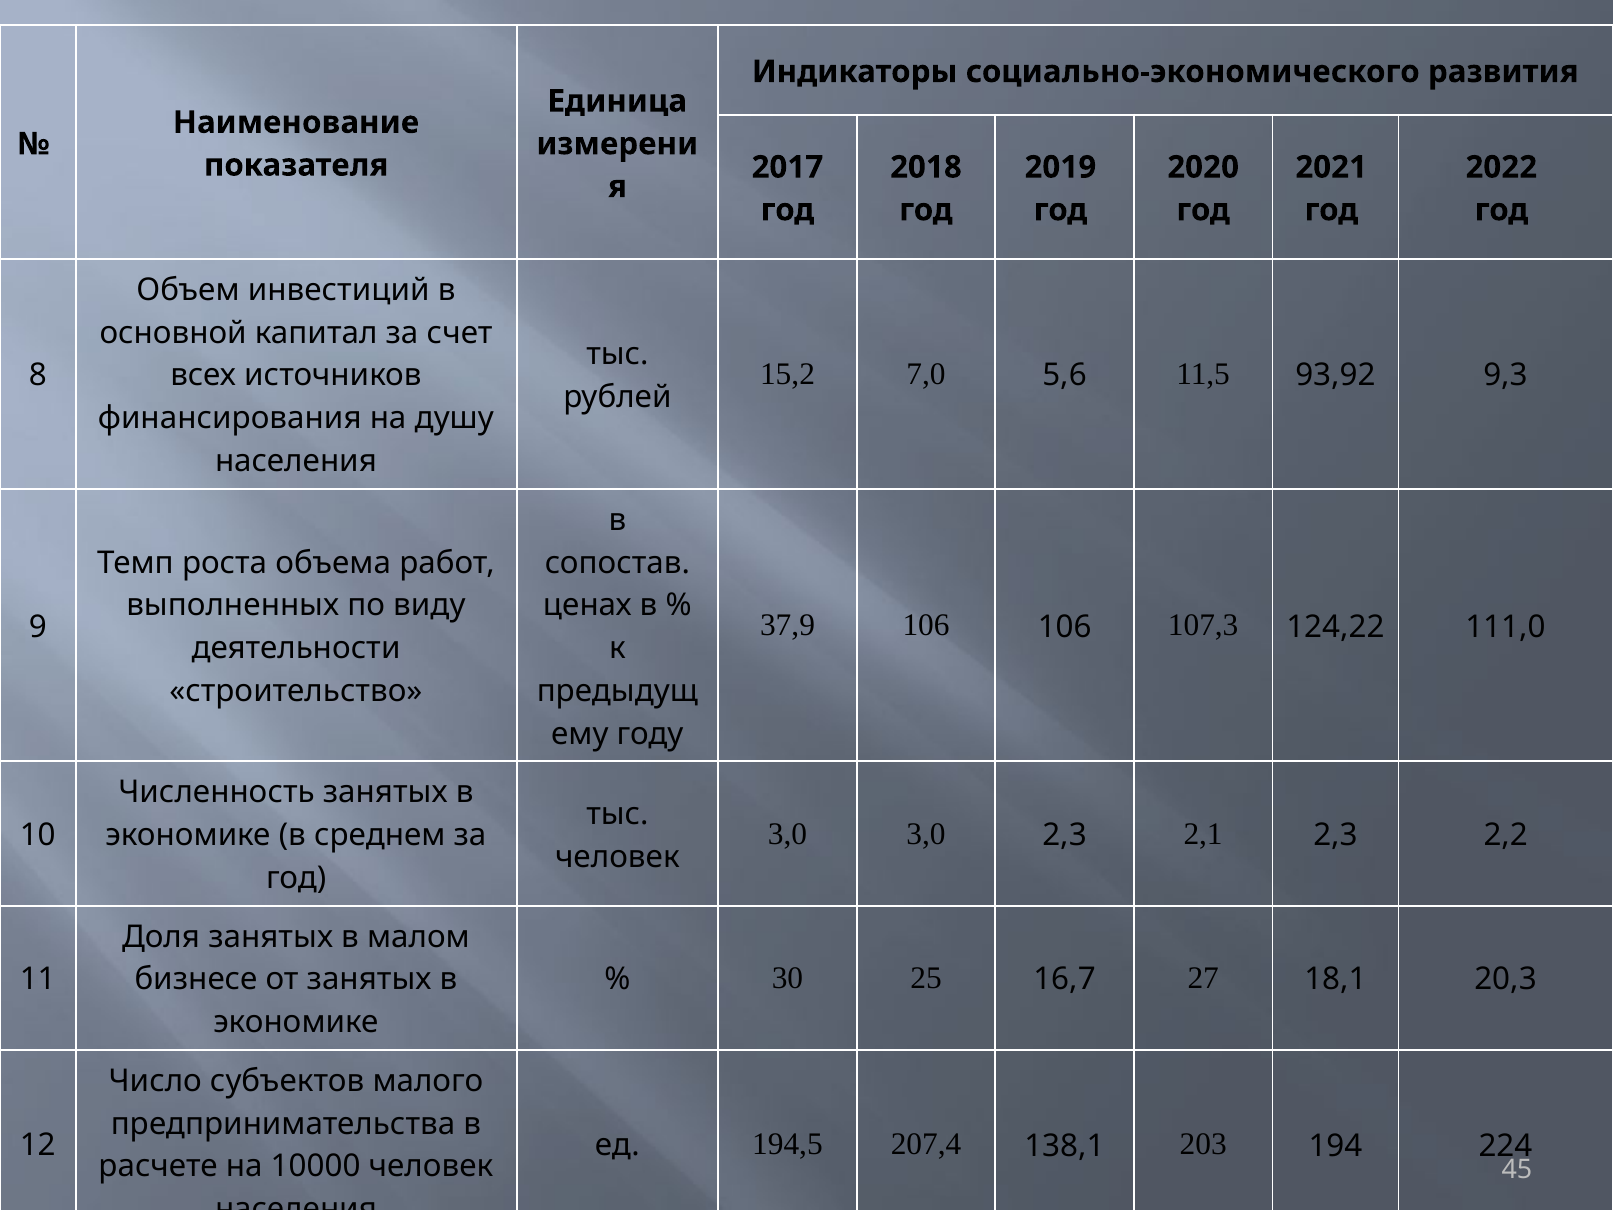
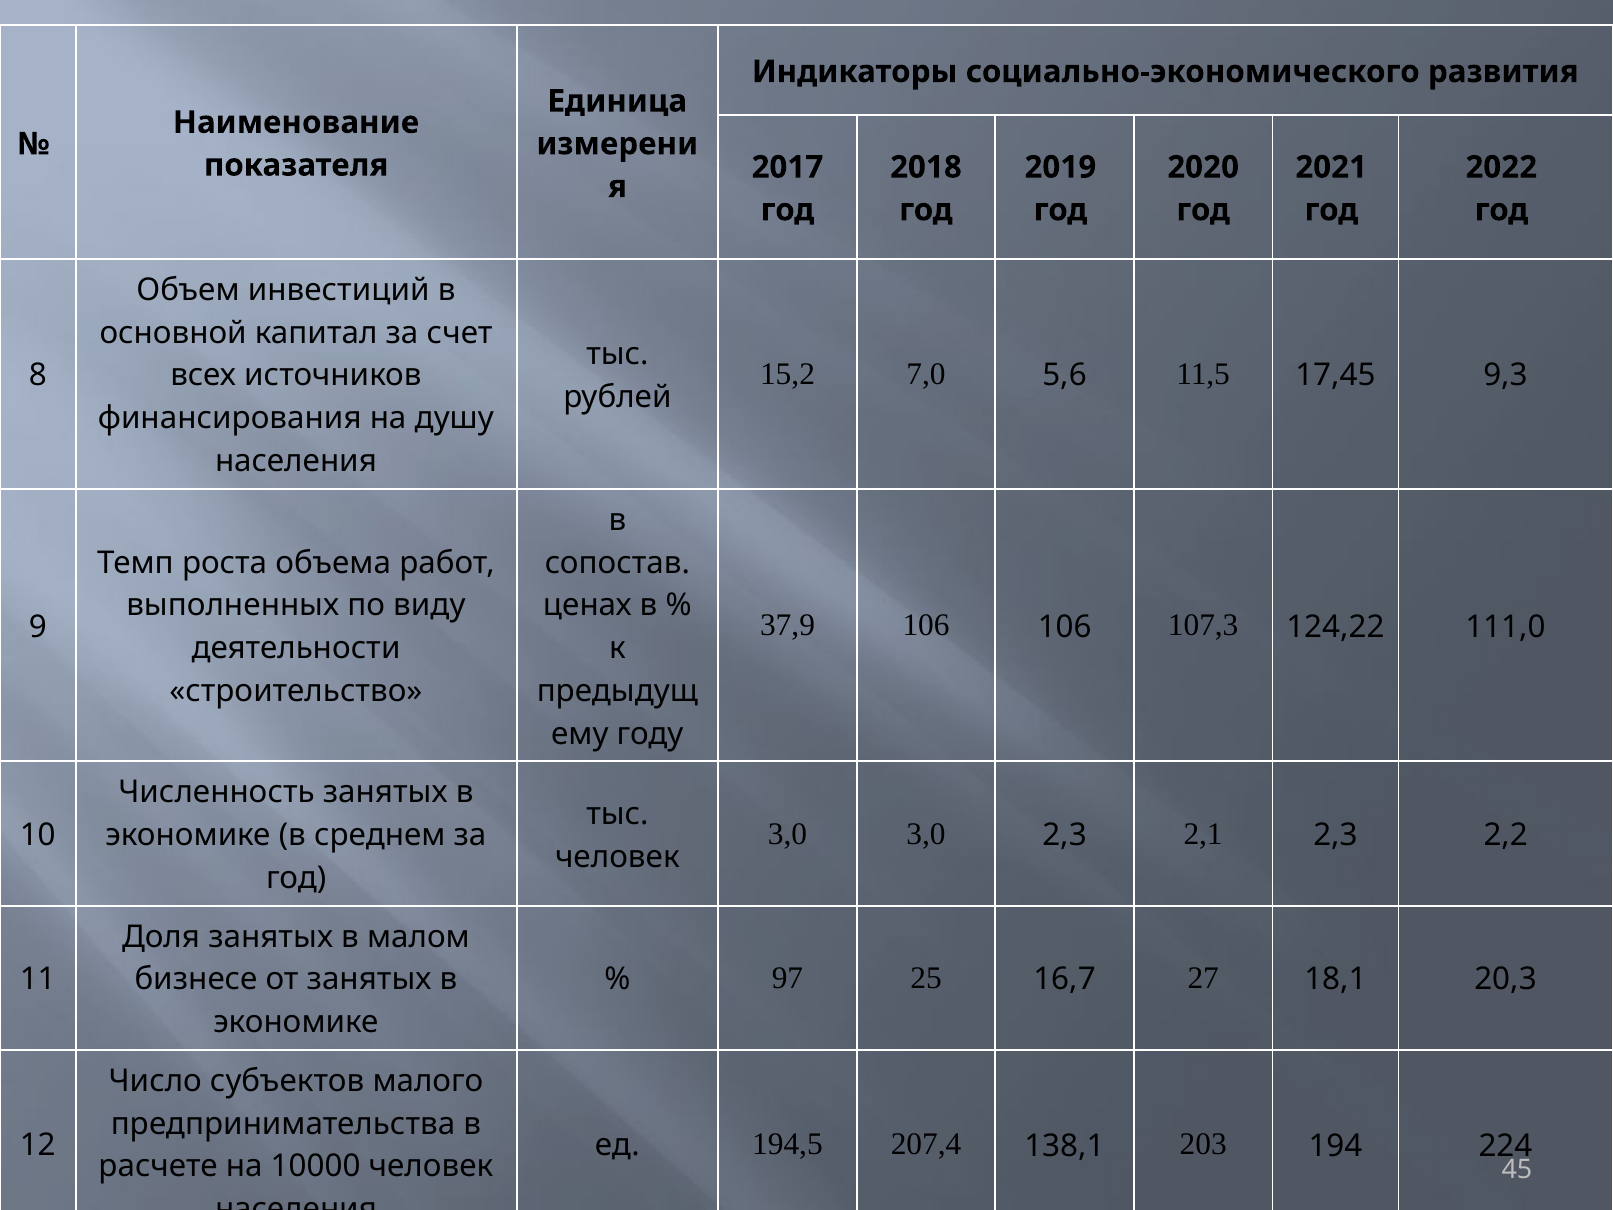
93,92: 93,92 -> 17,45 (1335, 376)
30: 30 -> 97 (787, 978)
